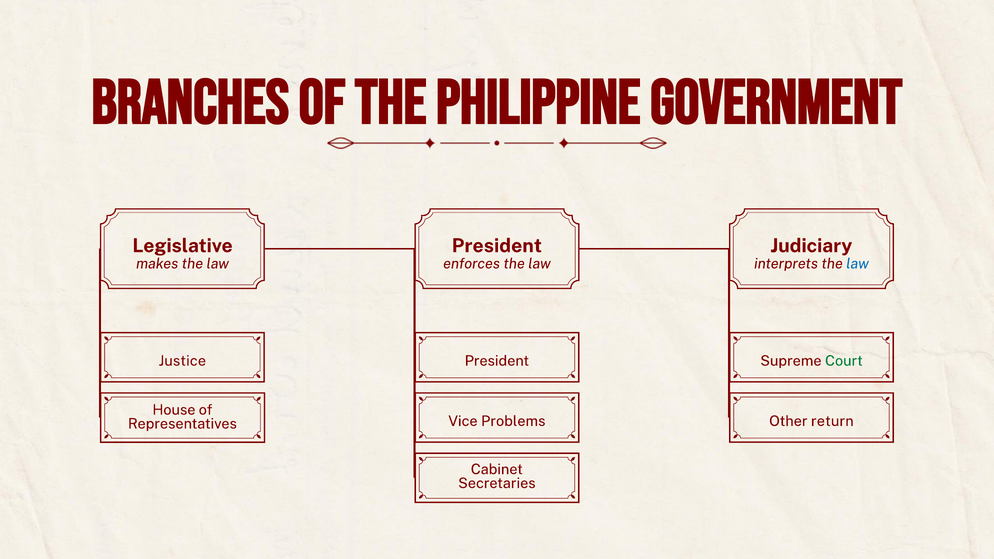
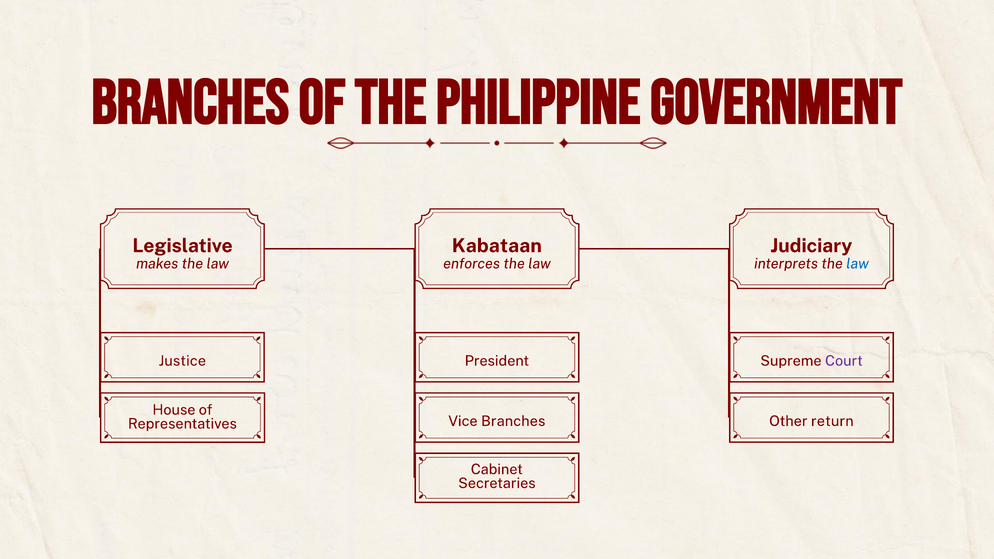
President: President -> Kabataan (497, 246)
Court colour: green -> purple (844, 361)
Vice Problems: Problems -> Branches (513, 421)
